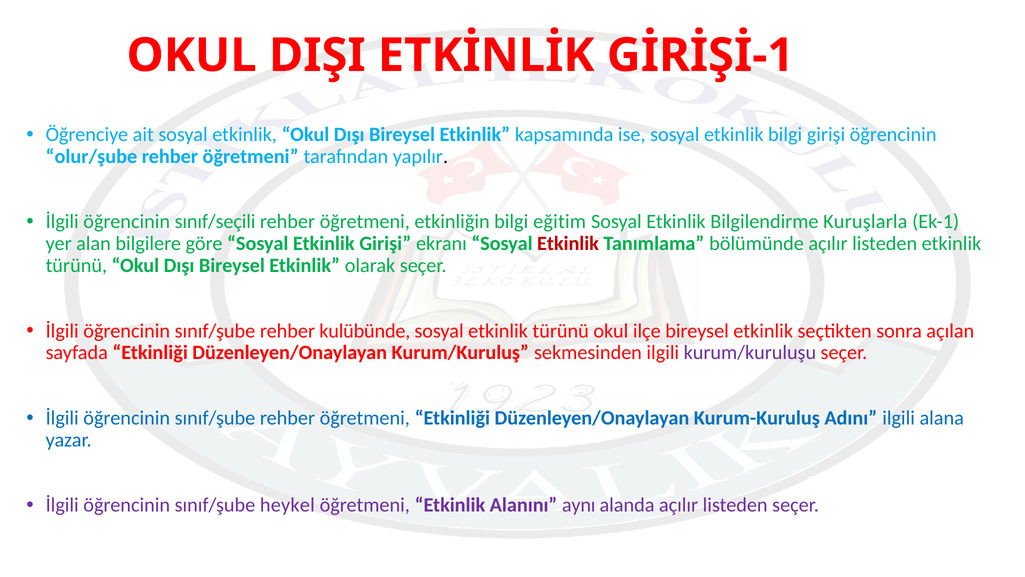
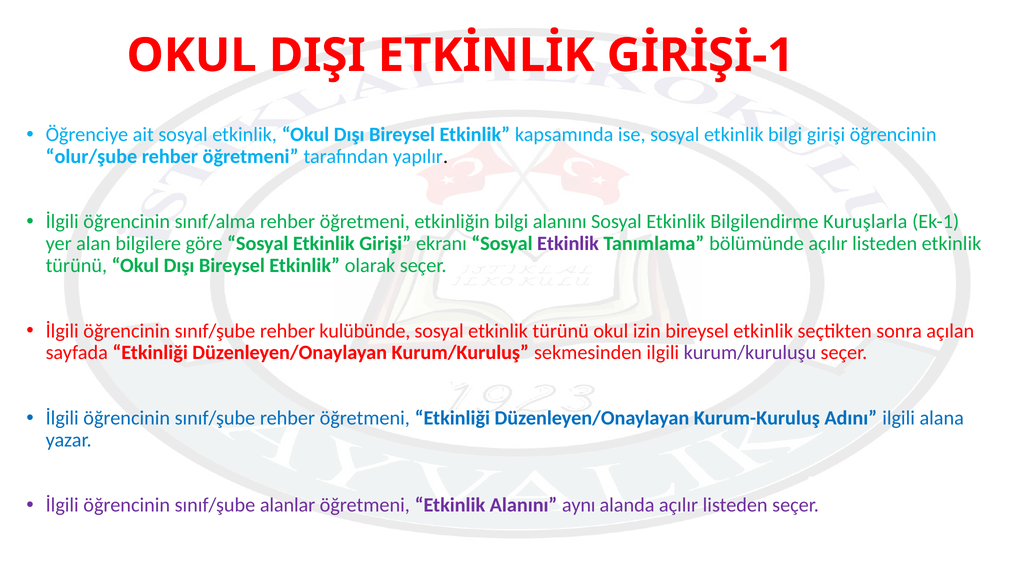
sınıf/seçili: sınıf/seçili -> sınıf/alma (215, 222)
bilgi eğitim: eğitim -> alanını (560, 222)
Etkinlik colour: red -> purple (568, 244)
ilçe: ilçe -> izin (647, 331)
heykel: heykel -> alanlar (288, 505)
